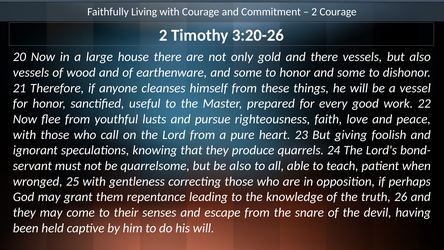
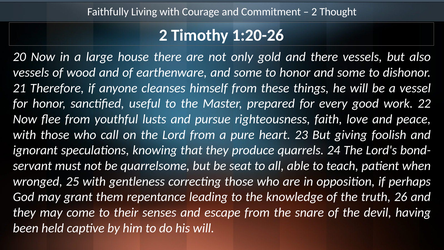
2 Courage: Courage -> Thought (338, 12)
3:20-26: 3:20-26 -> 1:20-26 (258, 35)
be also: also -> seat (240, 166)
